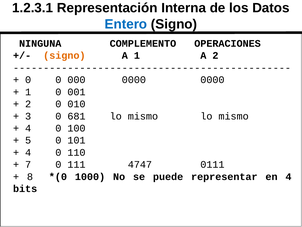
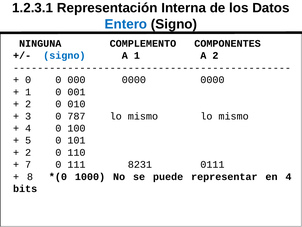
OPERACIONES: OPERACIONES -> COMPONENTES (228, 43)
signo colour: orange -> blue (64, 56)
681: 681 -> 787 (76, 116)
4: 4 -> 2 (28, 152)
4747: 4747 -> 8231 (140, 164)
